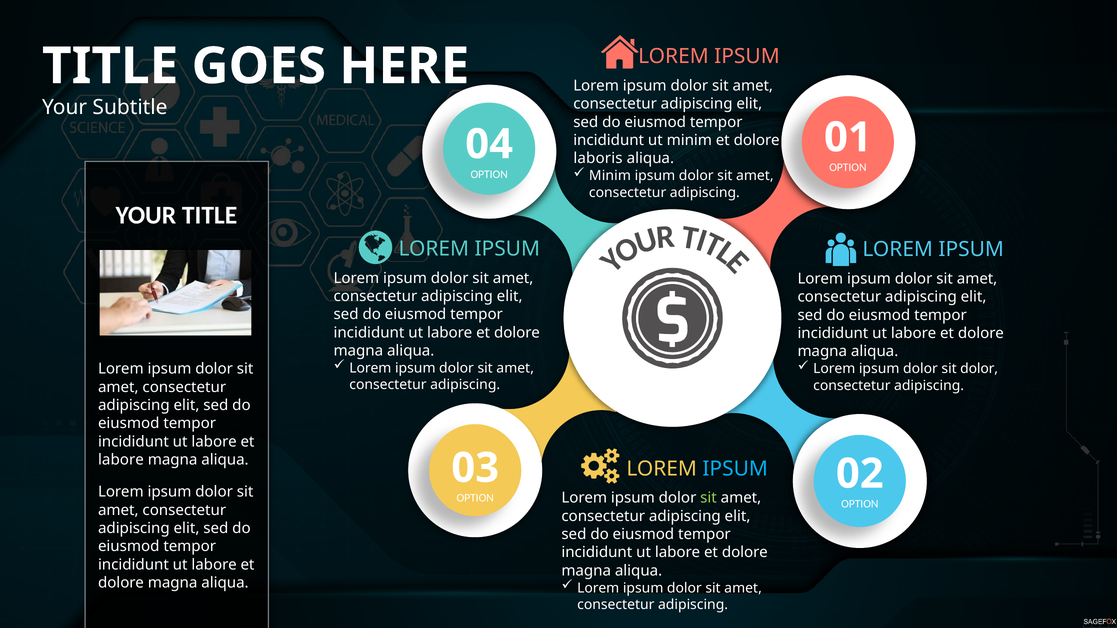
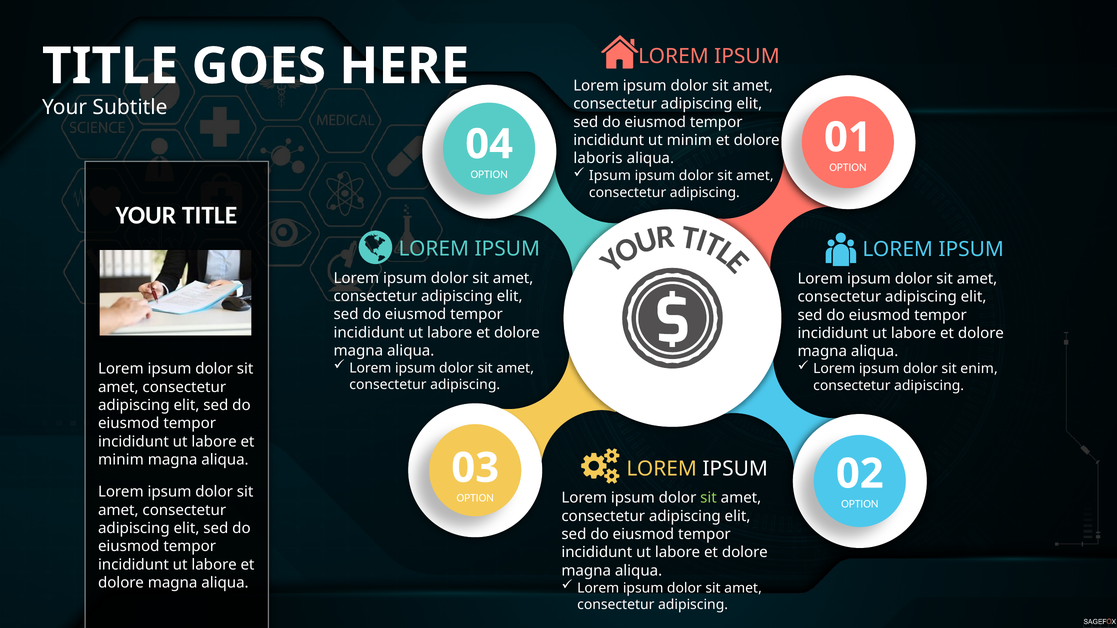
Minim: Minim -> Ipsum (610, 176)
sit dolor: dolor -> enim (979, 369)
labore: labore -> minim (121, 460)
IPSUM colour: light blue -> white (735, 469)
